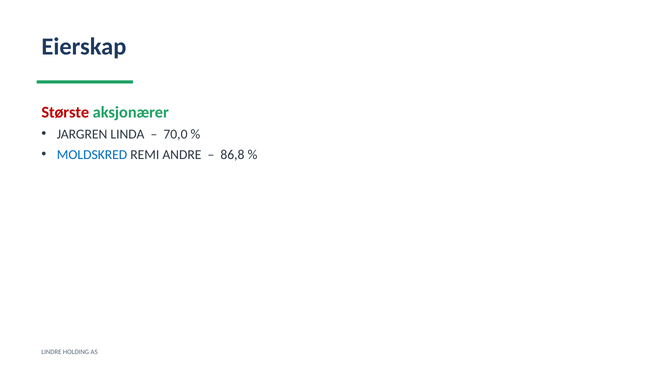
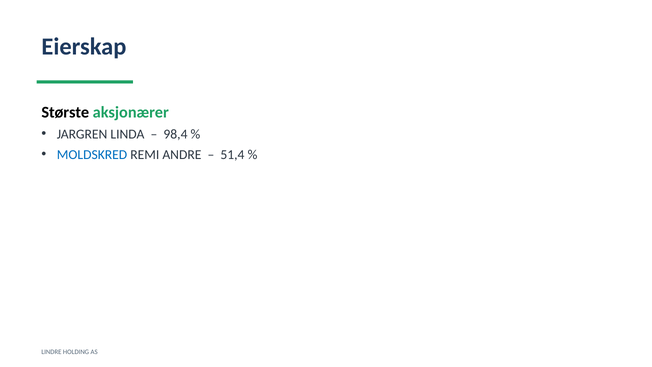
Største colour: red -> black (65, 112)
70,0: 70,0 -> 98,4 (175, 134)
86,8: 86,8 -> 51,4 (232, 154)
